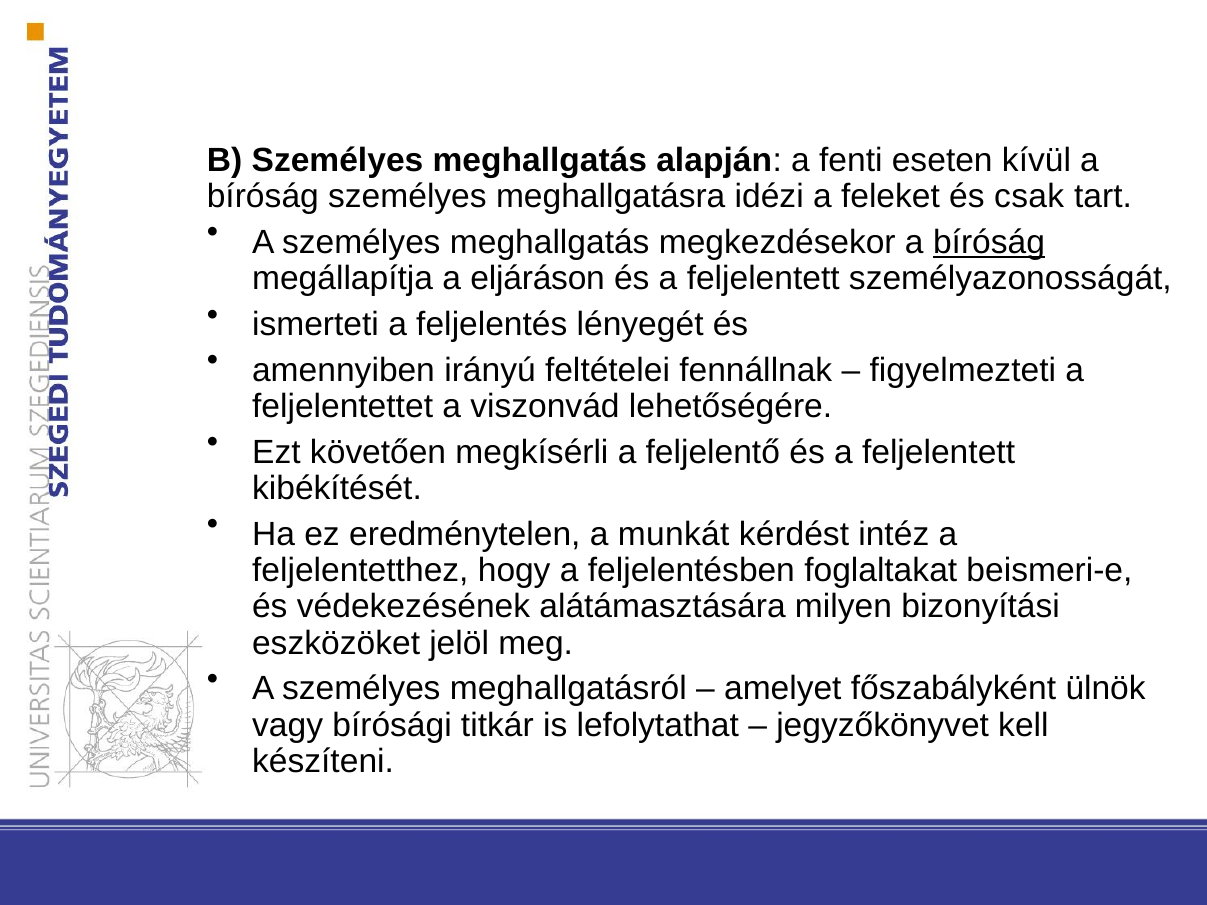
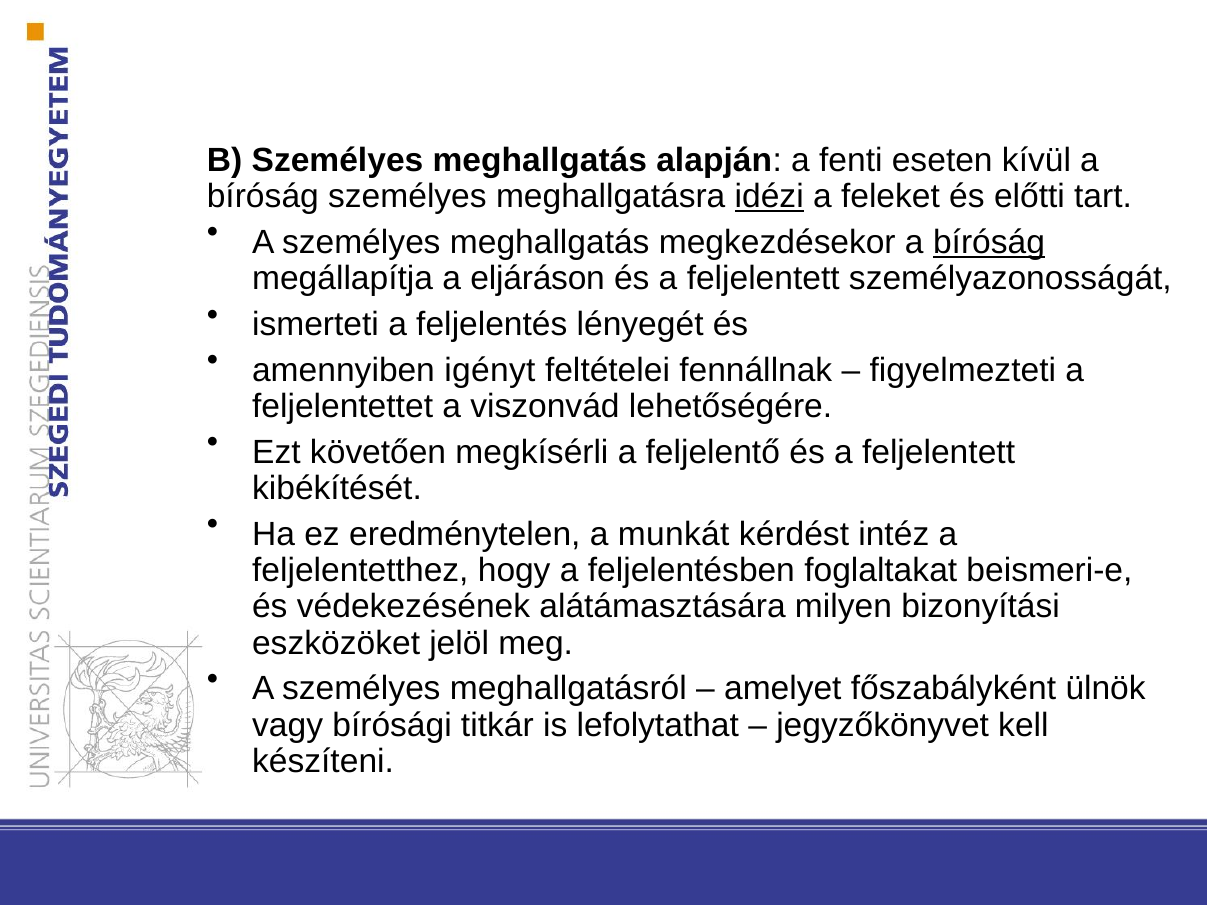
idézi underline: none -> present (769, 197)
csak: csak -> előtti (1029, 197)
irányú: irányú -> igényt (490, 370)
